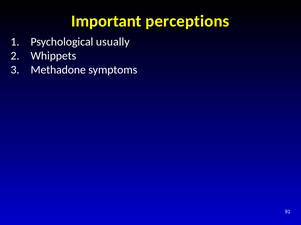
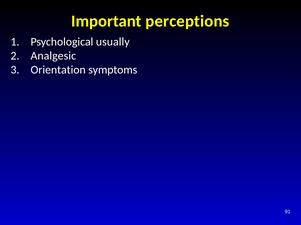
Whippets: Whippets -> Analgesic (53, 56)
Methadone: Methadone -> Orientation (58, 70)
